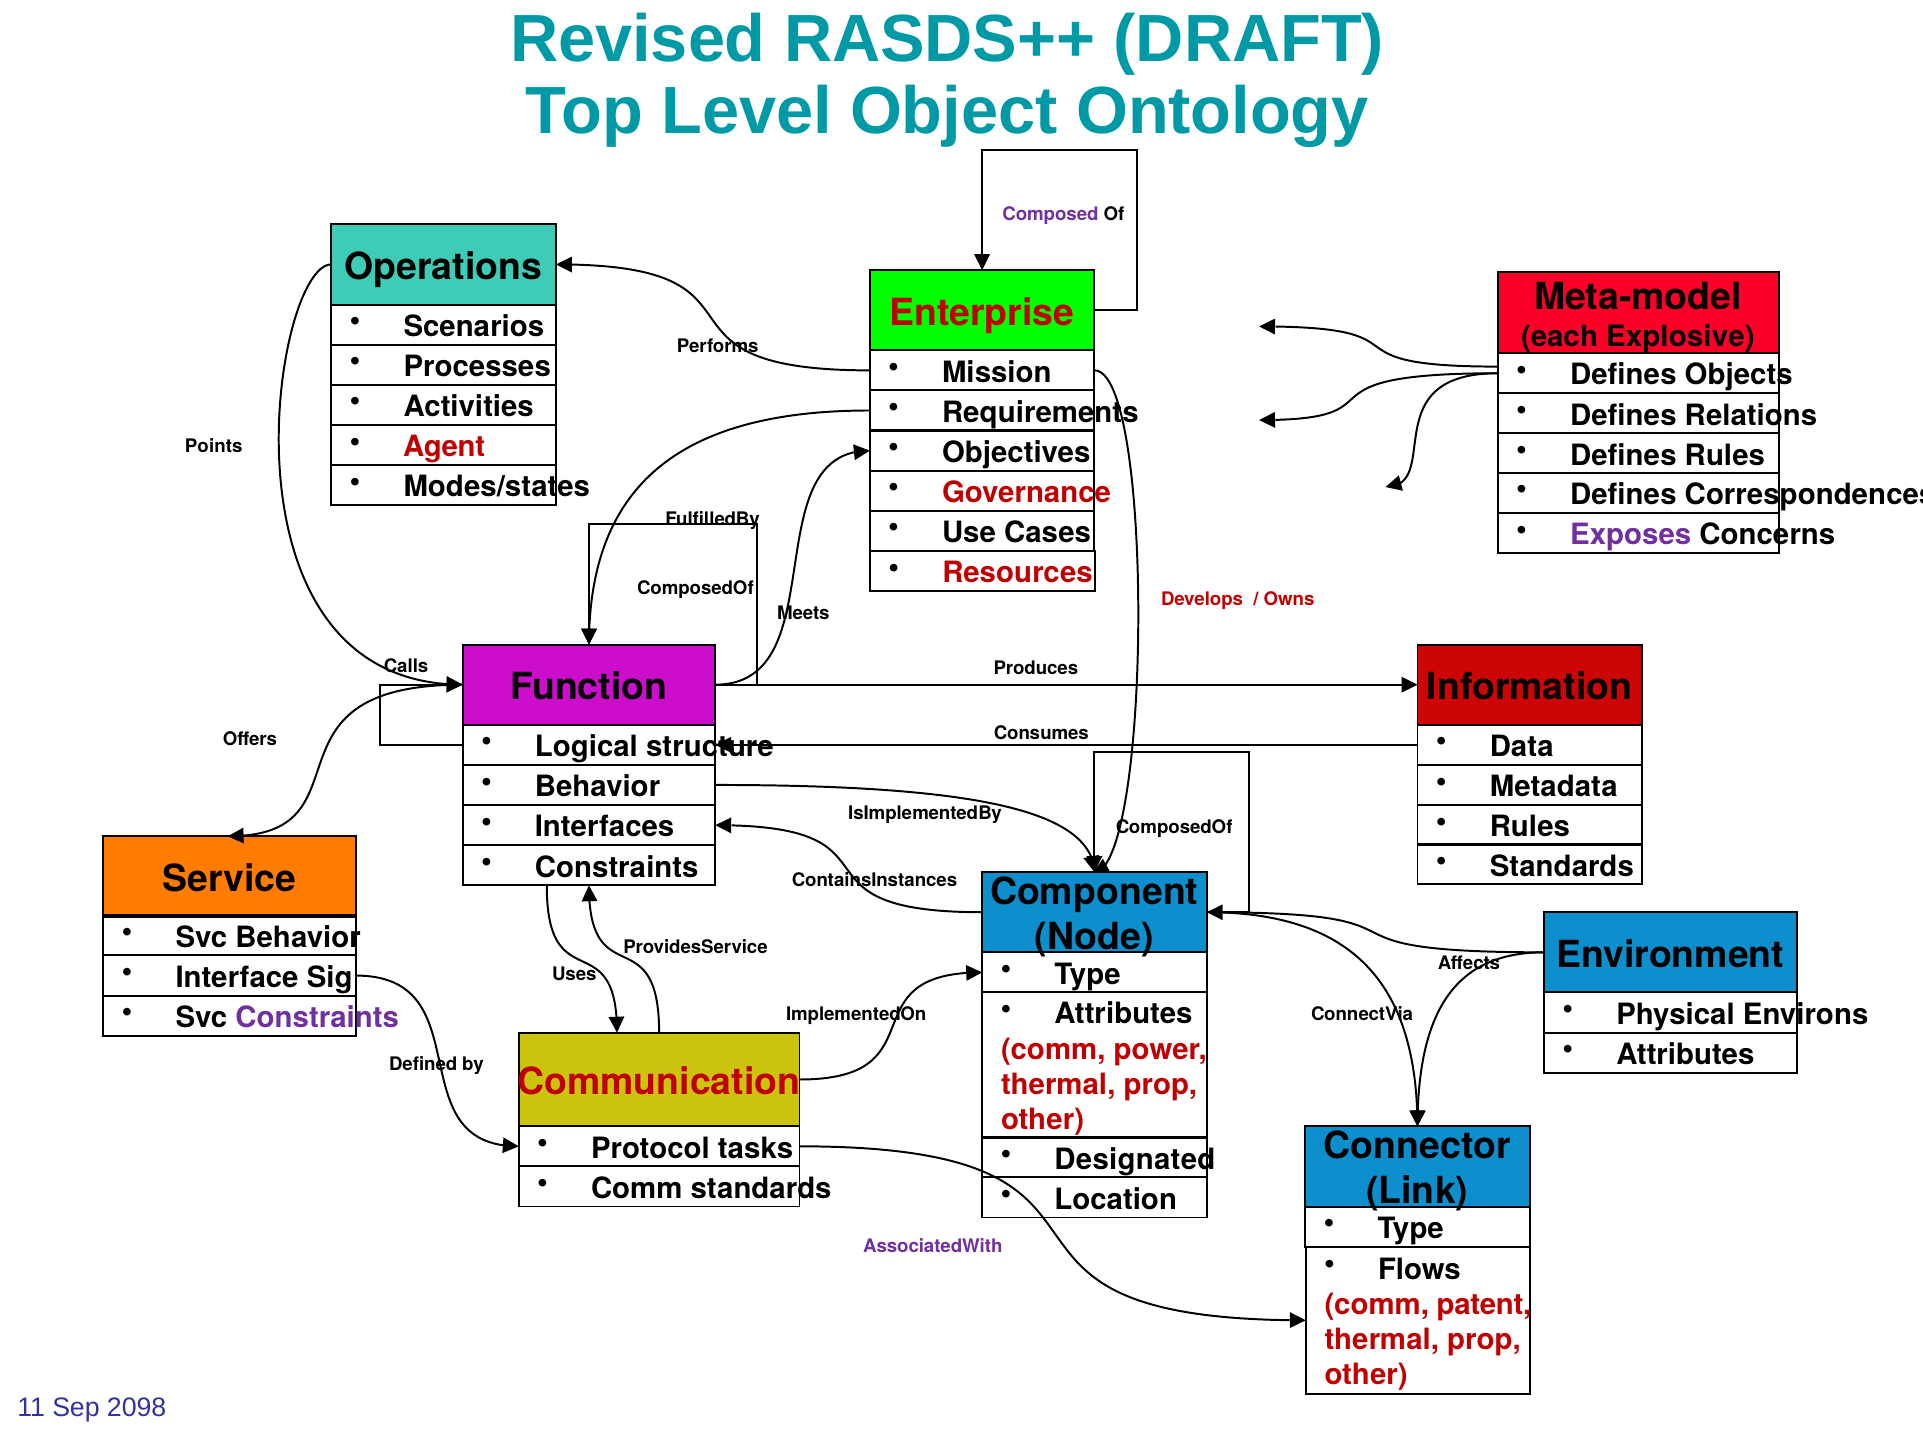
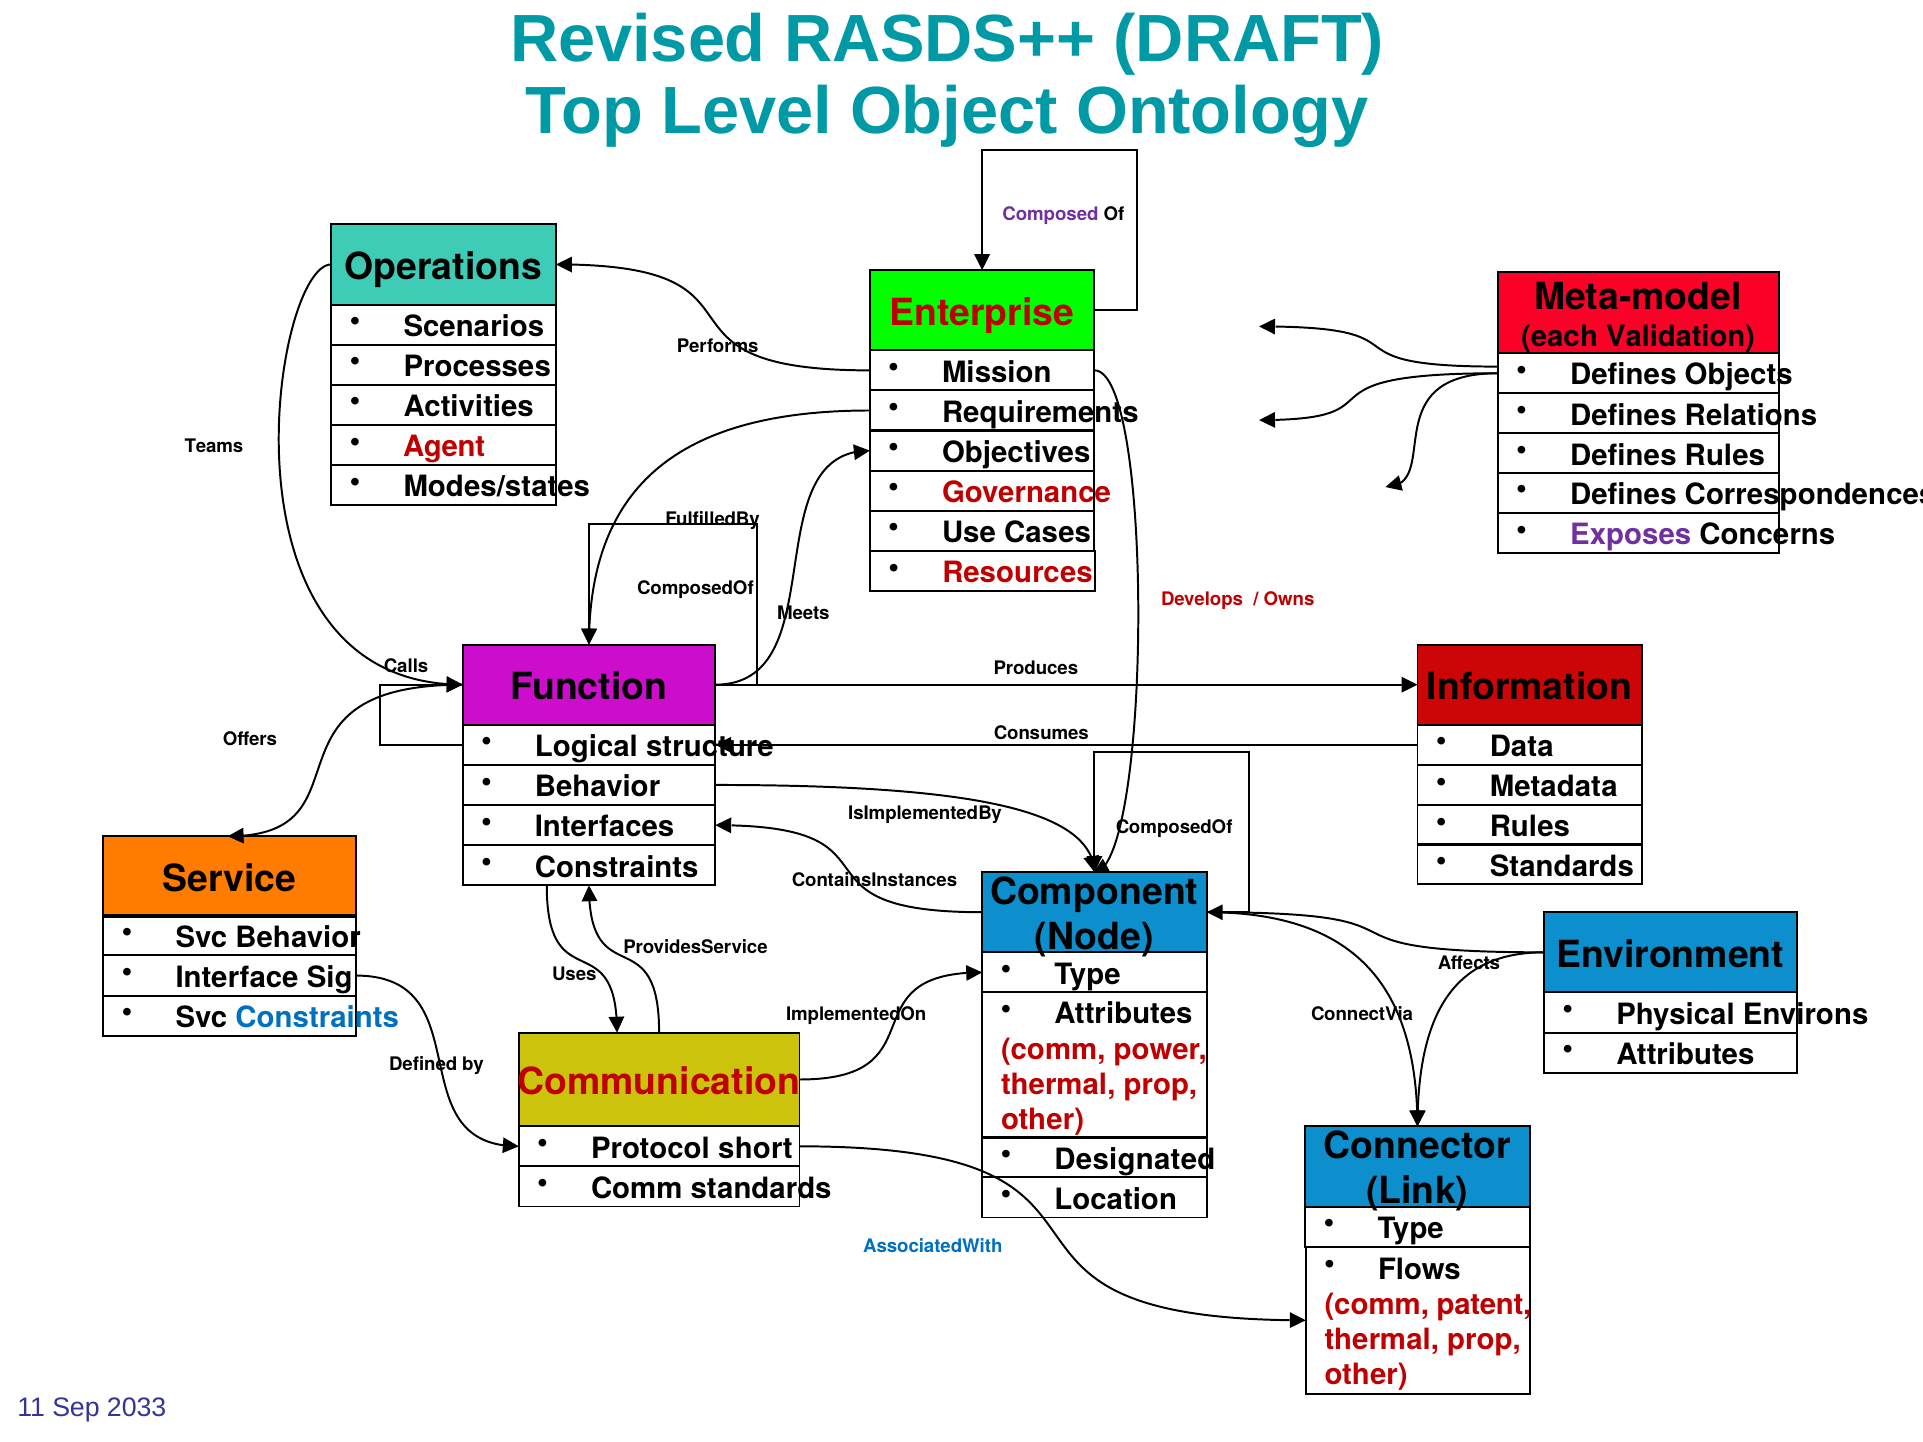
Explosive: Explosive -> Validation (1680, 337)
Points: Points -> Teams (214, 446)
Constraints colour: purple -> blue (317, 1018)
tasks: tasks -> short (755, 1149)
AssociatedWith colour: purple -> blue (933, 1247)
2098: 2098 -> 2033 (137, 1408)
